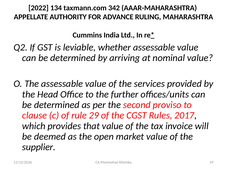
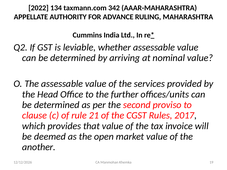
29: 29 -> 21 (94, 116)
supplier: supplier -> another (39, 147)
